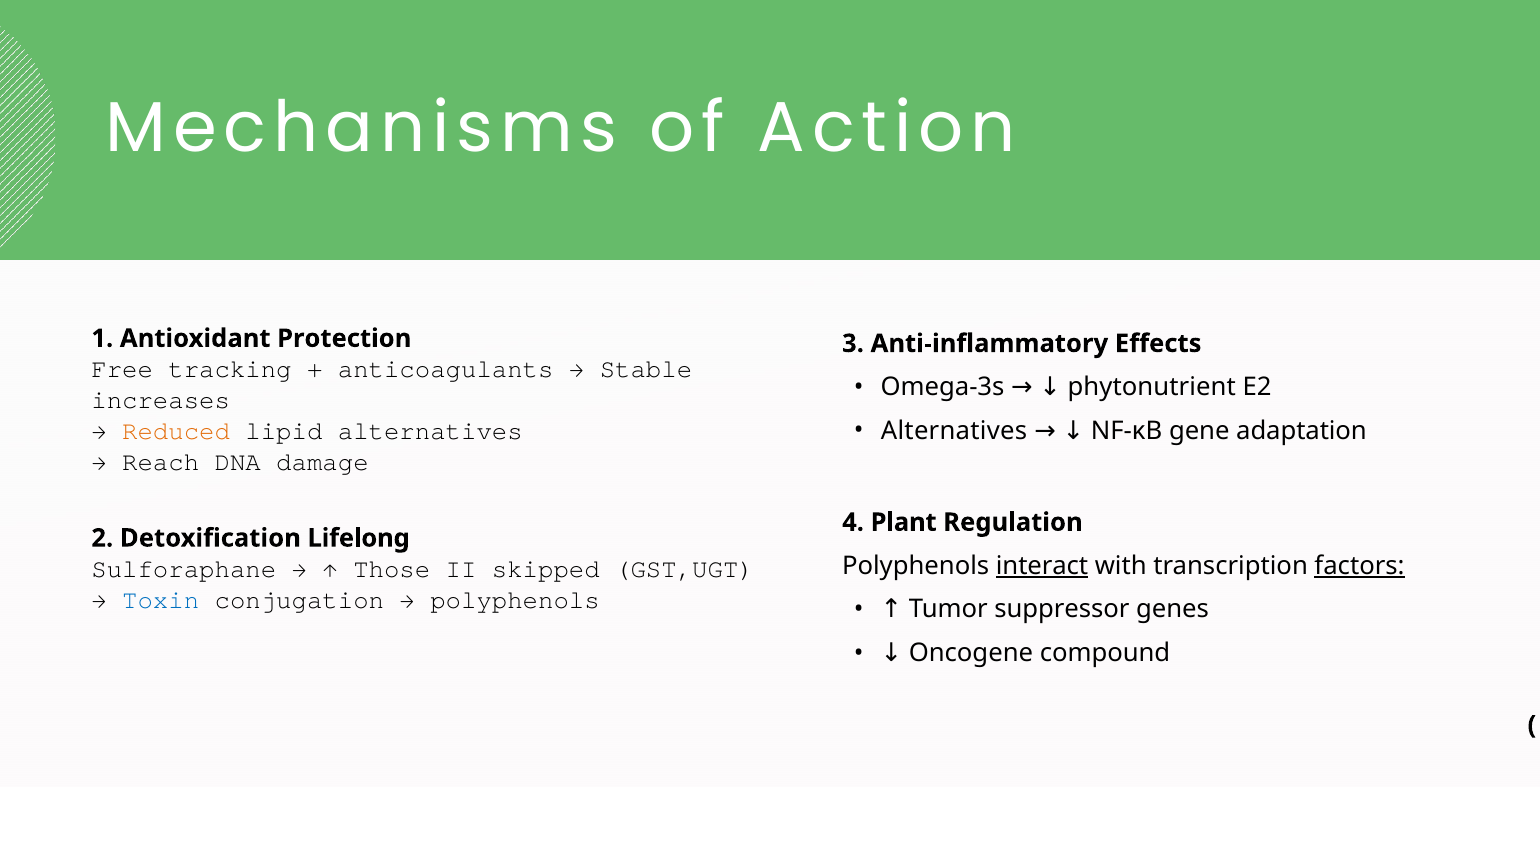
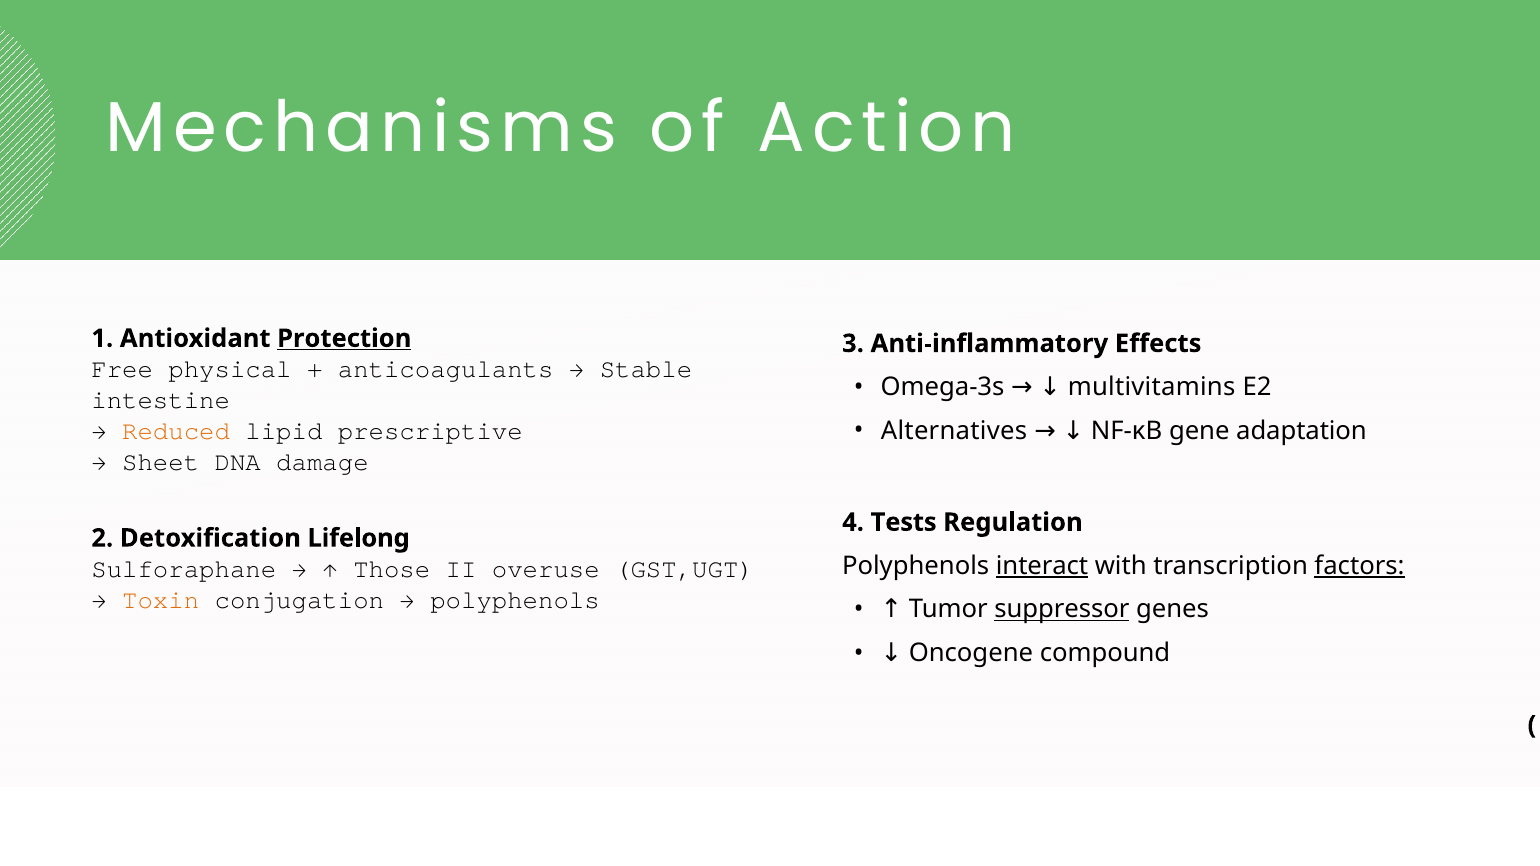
Protection underline: none -> present (344, 338)
tracking: tracking -> physical (230, 369)
phytonutrient: phytonutrient -> multivitamins (1152, 387)
increases: increases -> intestine (161, 400)
lipid alternatives: alternatives -> prescriptive (430, 431)
Reach: Reach -> Sheet (161, 462)
Plant: Plant -> Tests (904, 522)
skipped: skipped -> overuse (546, 569)
Toxin colour: blue -> orange (161, 600)
suppressor underline: none -> present (1062, 610)
